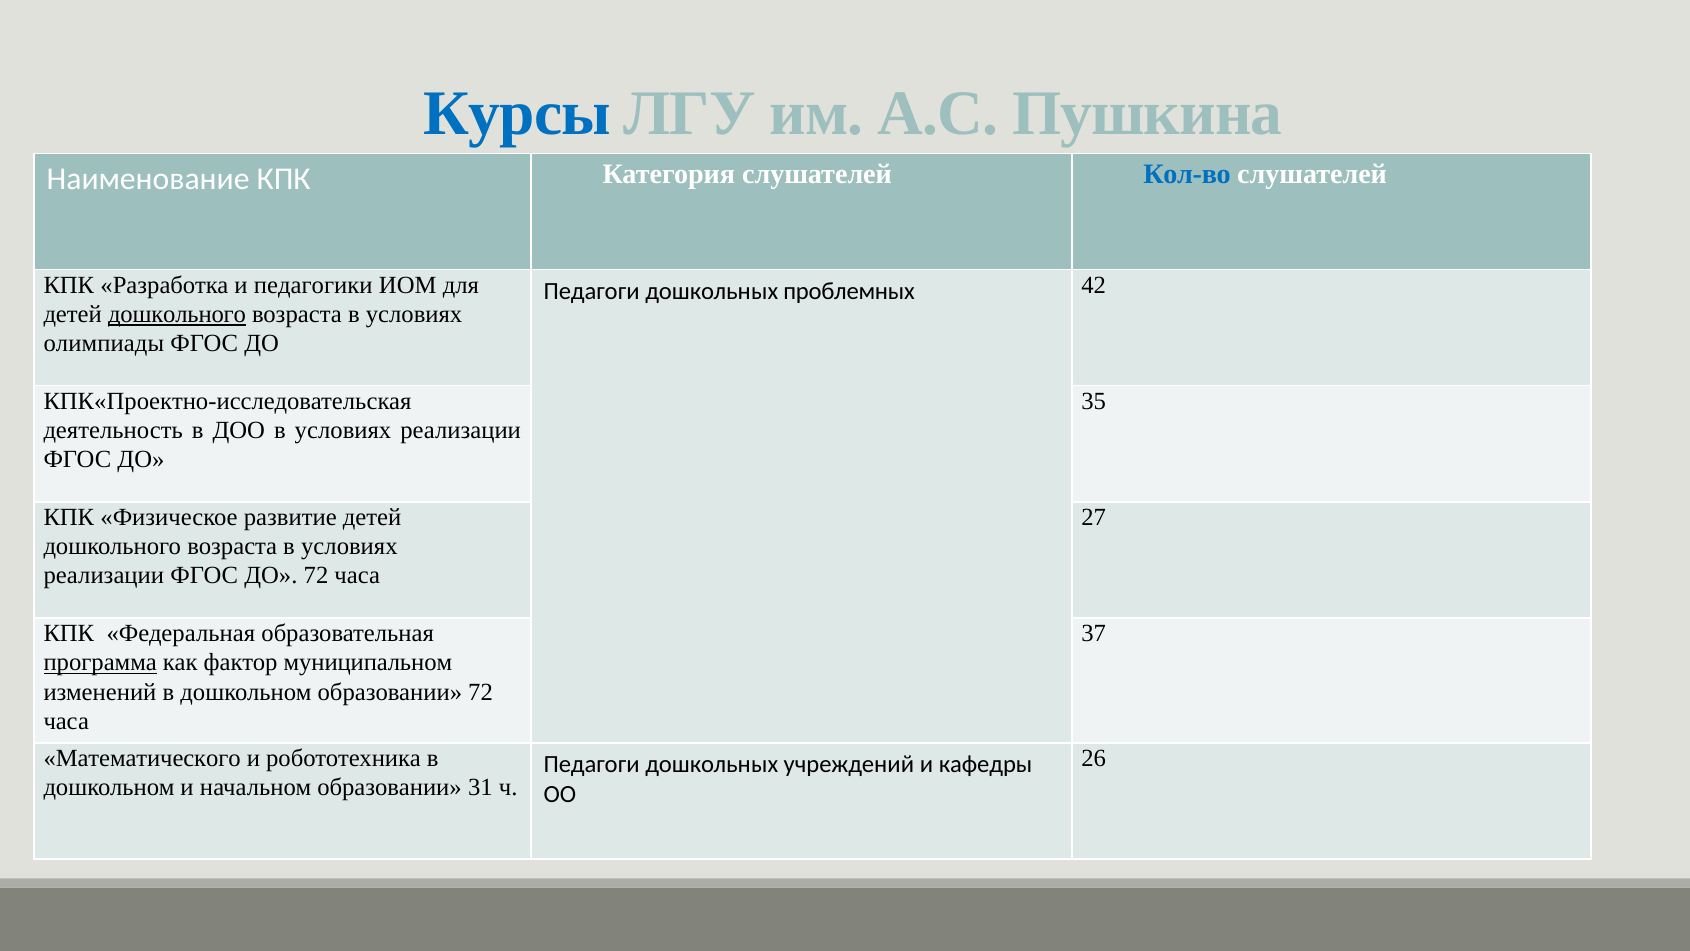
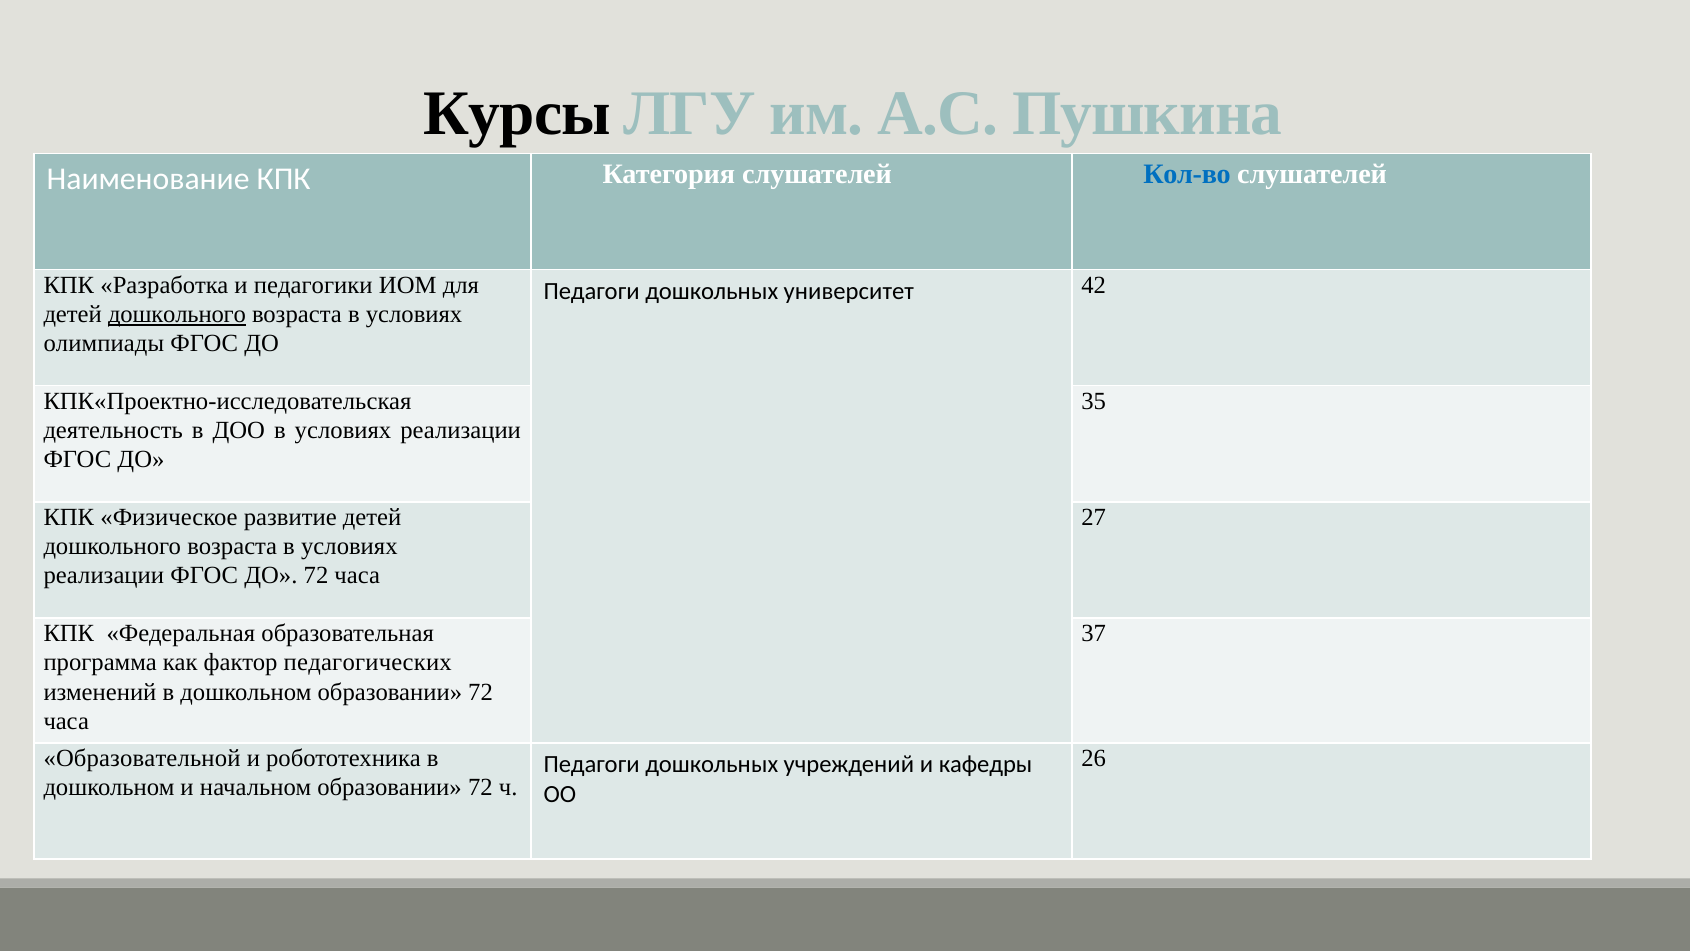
Курсы colour: blue -> black (517, 114)
проблемных: проблемных -> университет (849, 291)
программа underline: present -> none (100, 663)
муниципальном: муниципальном -> педагогических (368, 663)
Математического: Математического -> Образовательной (142, 758)
начальном образовании 31: 31 -> 72 (480, 787)
